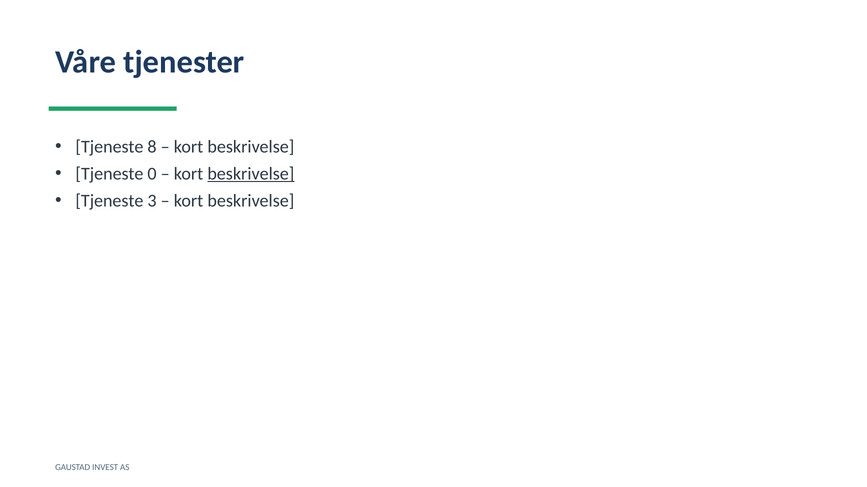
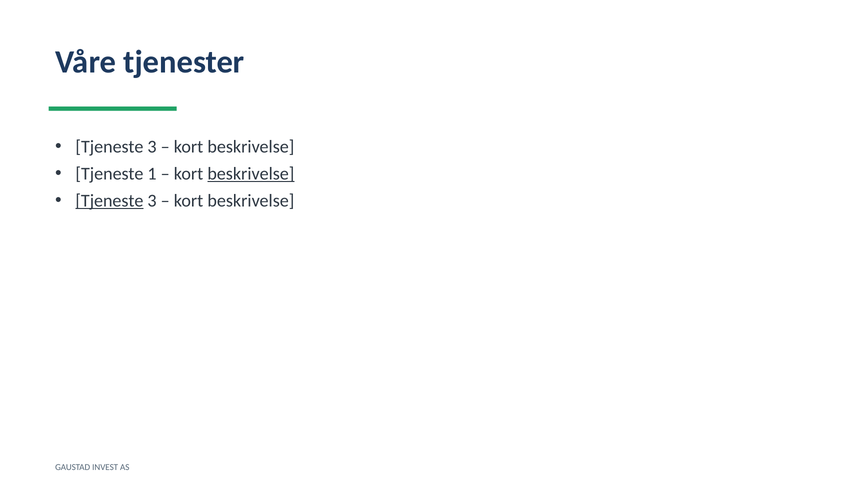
8: 8 -> 3 (152, 147)
0: 0 -> 1 (152, 174)
Tjeneste underline: none -> present (109, 201)
